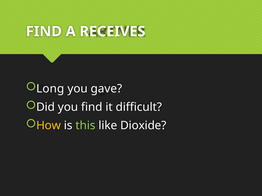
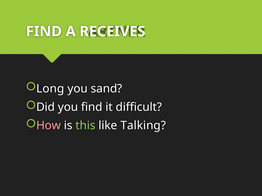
gave: gave -> sand (106, 89)
How colour: yellow -> pink (49, 126)
Dioxide: Dioxide -> Talking (143, 126)
